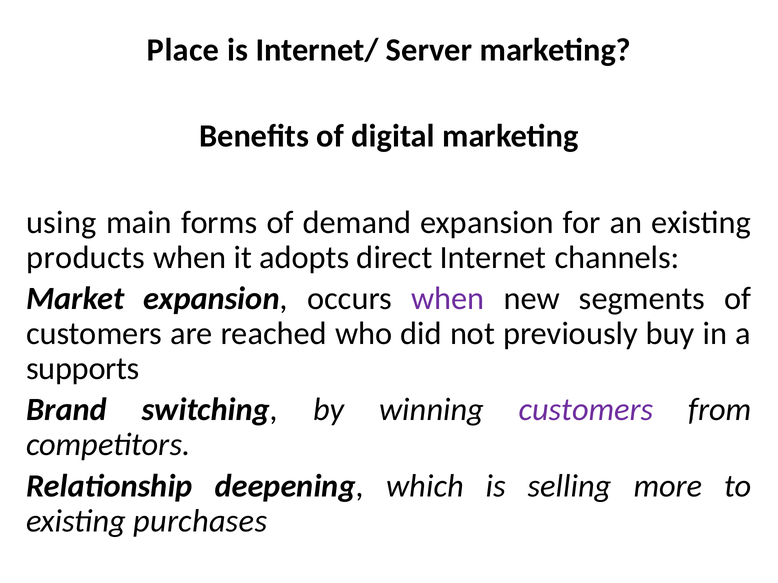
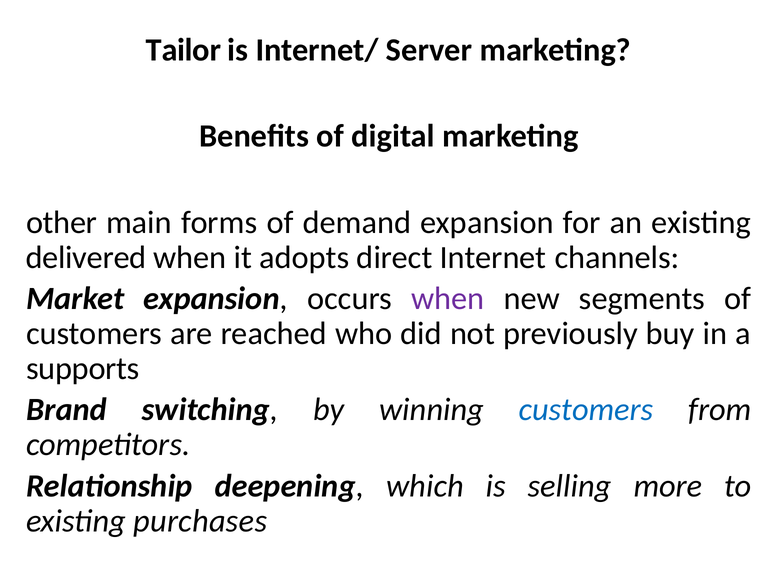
Place: Place -> Tailor (183, 50)
using: using -> other (62, 223)
products: products -> delivered (86, 258)
customers colour: purple -> blue (586, 410)
